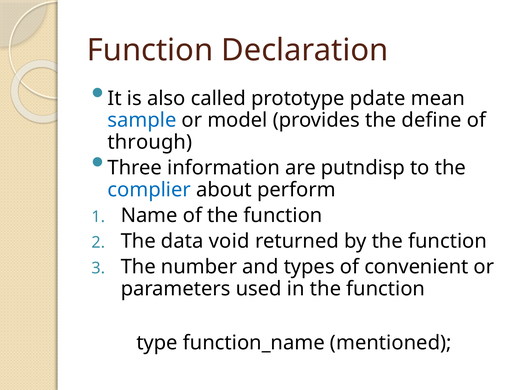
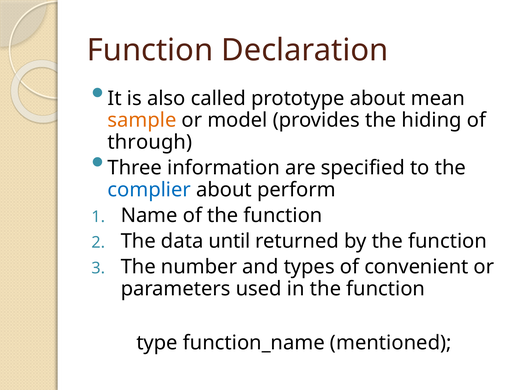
prototype pdate: pdate -> about (378, 98)
sample colour: blue -> orange (142, 120)
define: define -> hiding (432, 120)
putndisp: putndisp -> specified (363, 168)
void: void -> until (229, 241)
